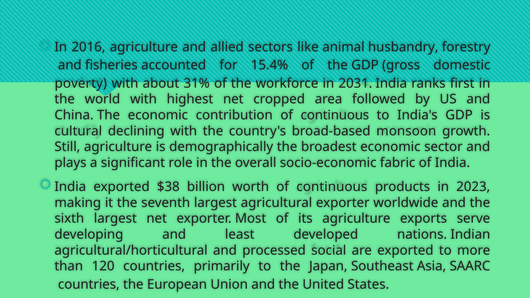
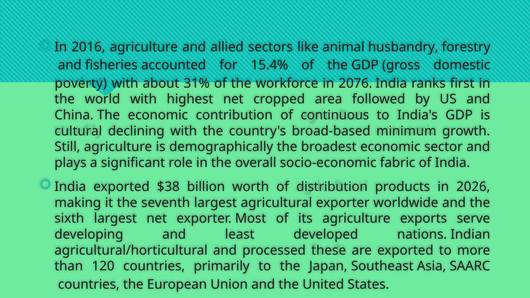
2031: 2031 -> 2076 (355, 83)
monsoon: monsoon -> minimum (406, 131)
worth of continuous: continuous -> distribution (332, 187)
2023: 2023 -> 2026 (473, 187)
social: social -> these (329, 250)
